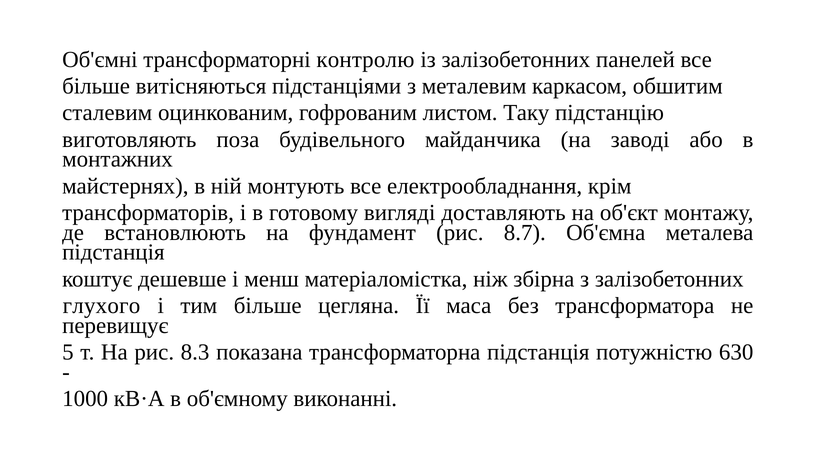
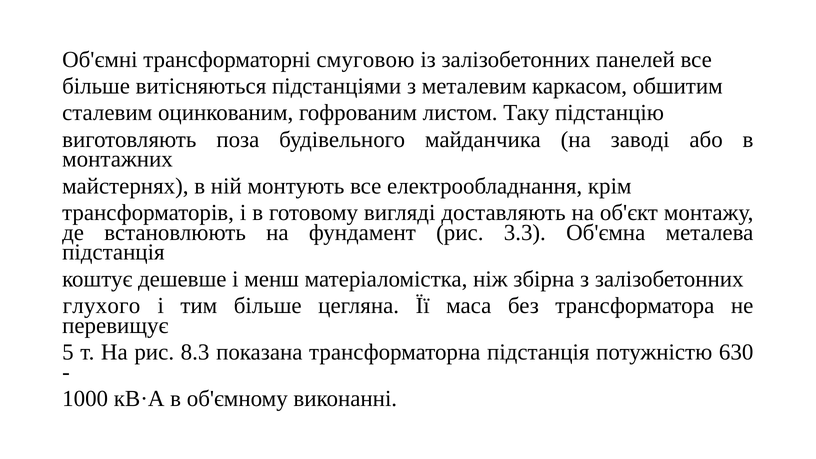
контролю: контролю -> смуговою (365, 60)
8.7: 8.7 -> 3.3 (525, 233)
